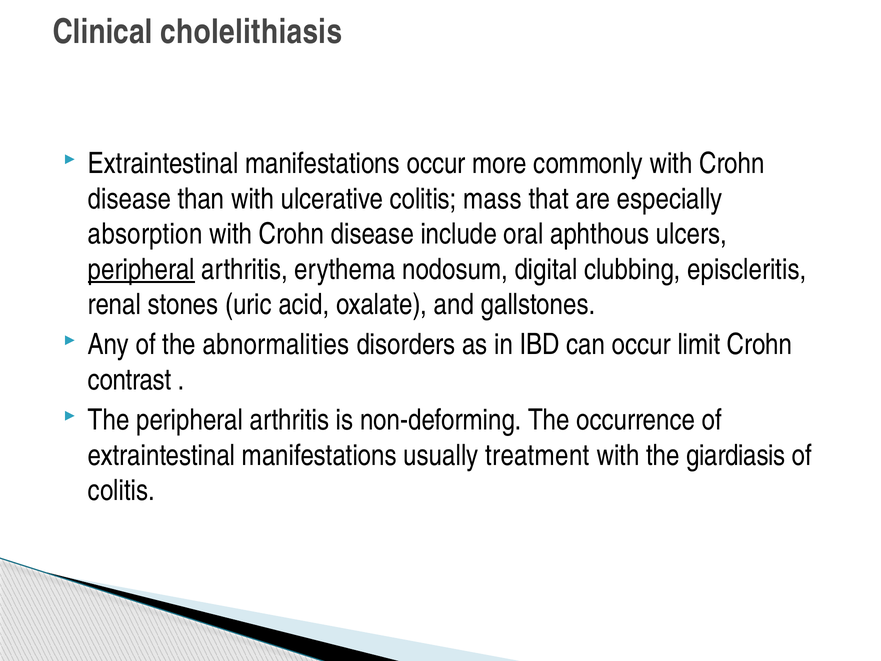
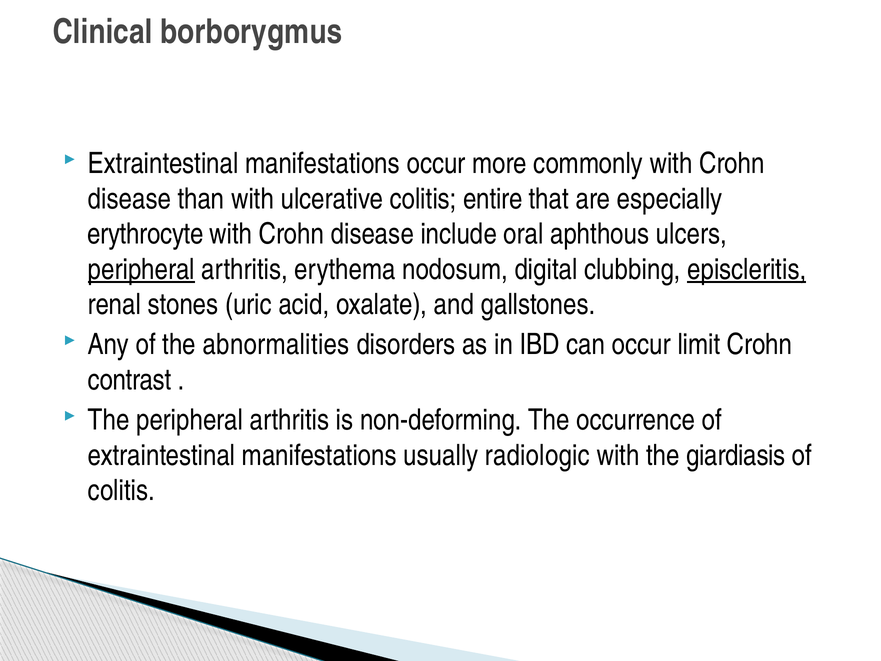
cholelithiasis: cholelithiasis -> borborygmus (251, 32)
mass: mass -> entire (493, 199)
absorption: absorption -> erythrocyte (145, 234)
episcleritis underline: none -> present (747, 269)
treatment: treatment -> radiologic (537, 455)
